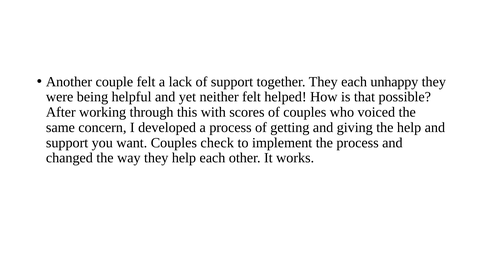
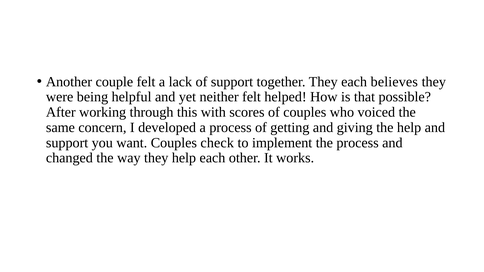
unhappy: unhappy -> believes (394, 82)
